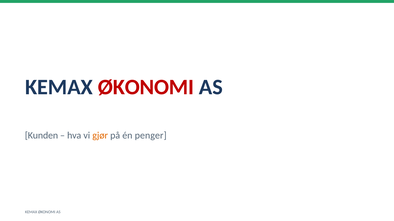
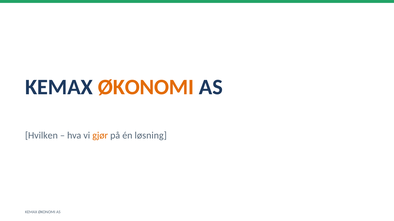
ØKONOMI colour: red -> orange (146, 87)
Kunden: Kunden -> Hvilken (41, 136)
penger: penger -> løsning (151, 136)
